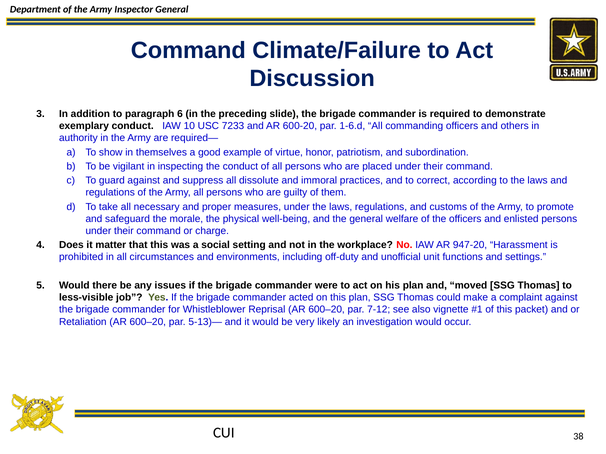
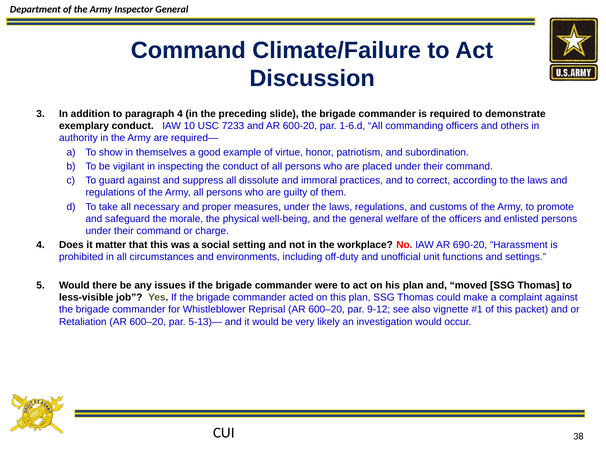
paragraph 6: 6 -> 4 (180, 114)
947-20: 947-20 -> 690-20 (470, 245)
7-12: 7-12 -> 9-12 (379, 310)
